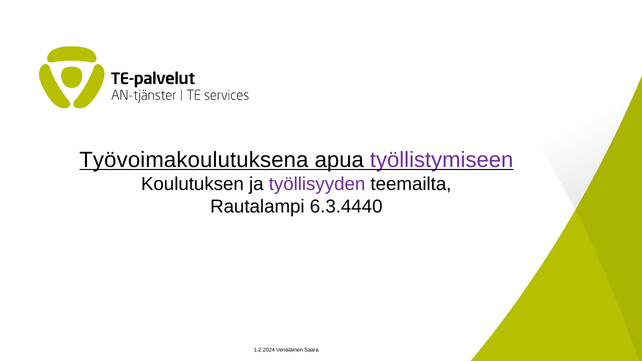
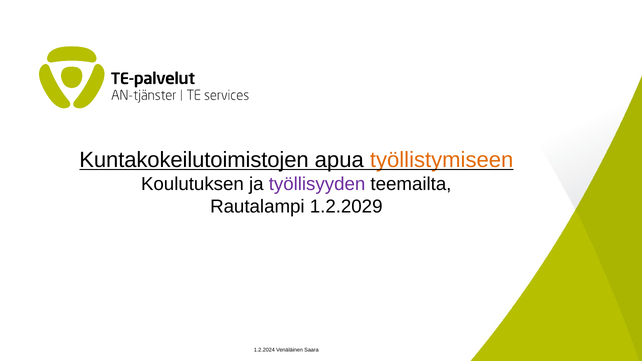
Työvoimakoulutuksena: Työvoimakoulutuksena -> Kuntakokeilutoimistojen (194, 160)
työllistymiseen colour: purple -> orange (442, 160)
6.3.4440: 6.3.4440 -> 1.2.2029 (346, 207)
